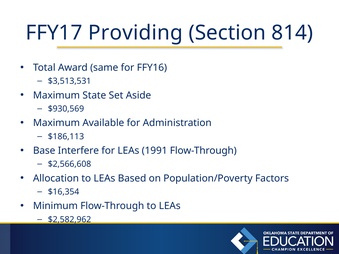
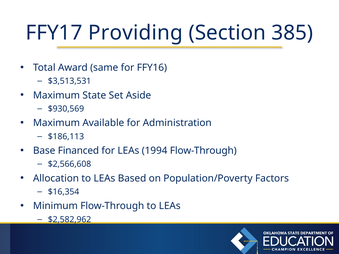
814: 814 -> 385 (292, 33)
Interfere: Interfere -> Financed (78, 151)
1991: 1991 -> 1994 (155, 151)
